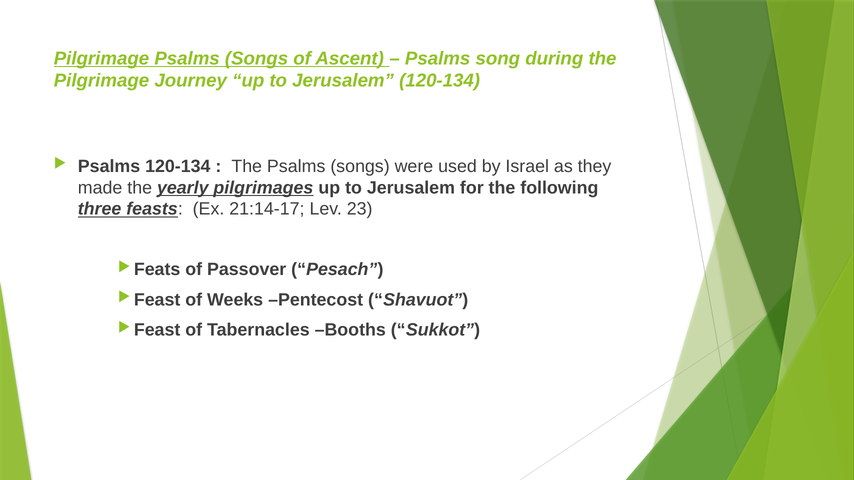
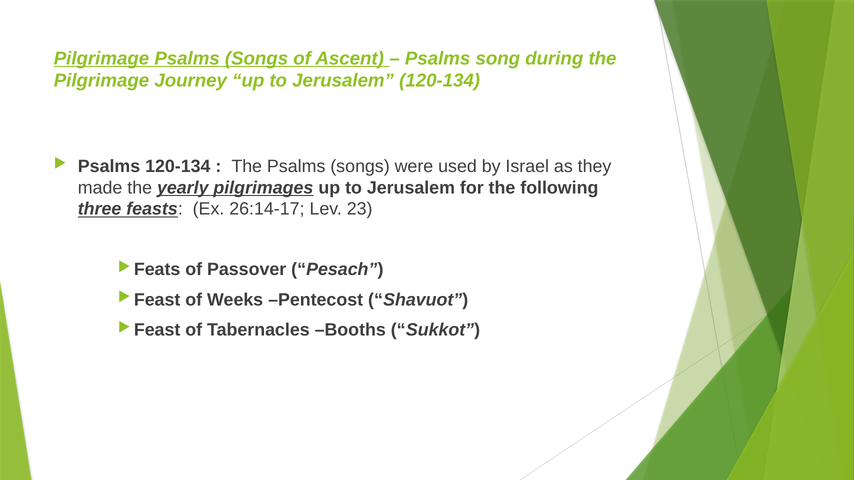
21:14-17: 21:14-17 -> 26:14-17 (267, 209)
